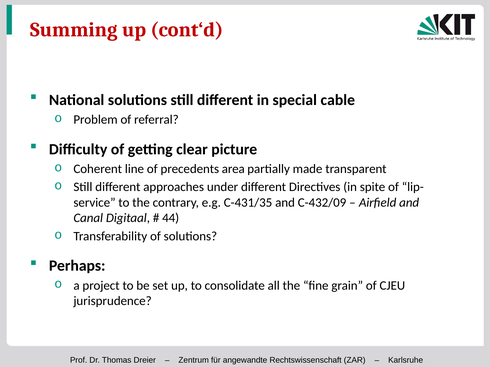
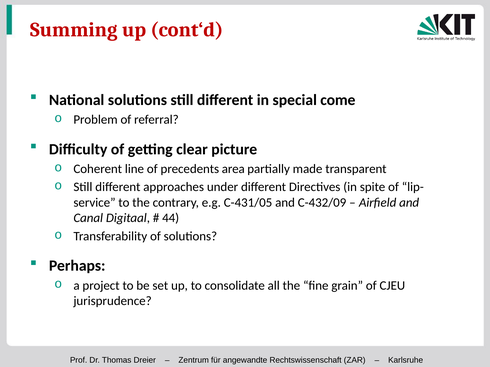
cable: cable -> come (338, 100)
C-431/35: C-431/35 -> C-431/05 (248, 203)
